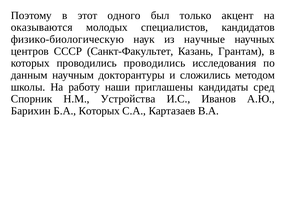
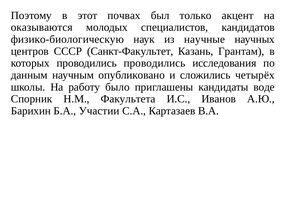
одного: одного -> почвах (124, 15)
докторантуры: докторантуры -> опубликовано (132, 75)
методом: методом -> четырёх (255, 75)
наши: наши -> было (117, 87)
сред: сред -> воде (264, 87)
Устройства: Устройства -> Факультета (128, 99)
Б.А Которых: Которых -> Участии (99, 111)
